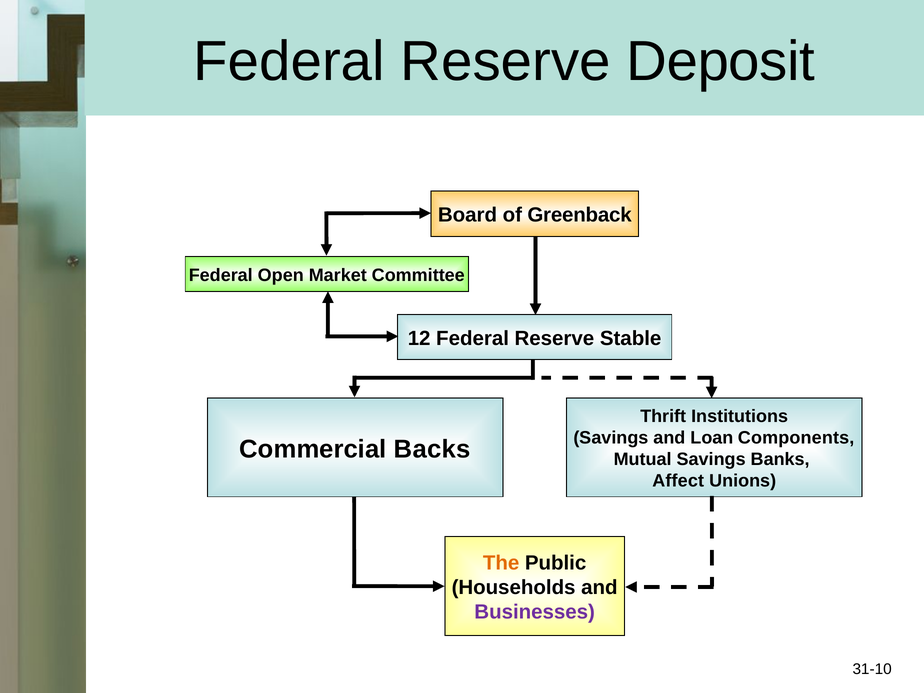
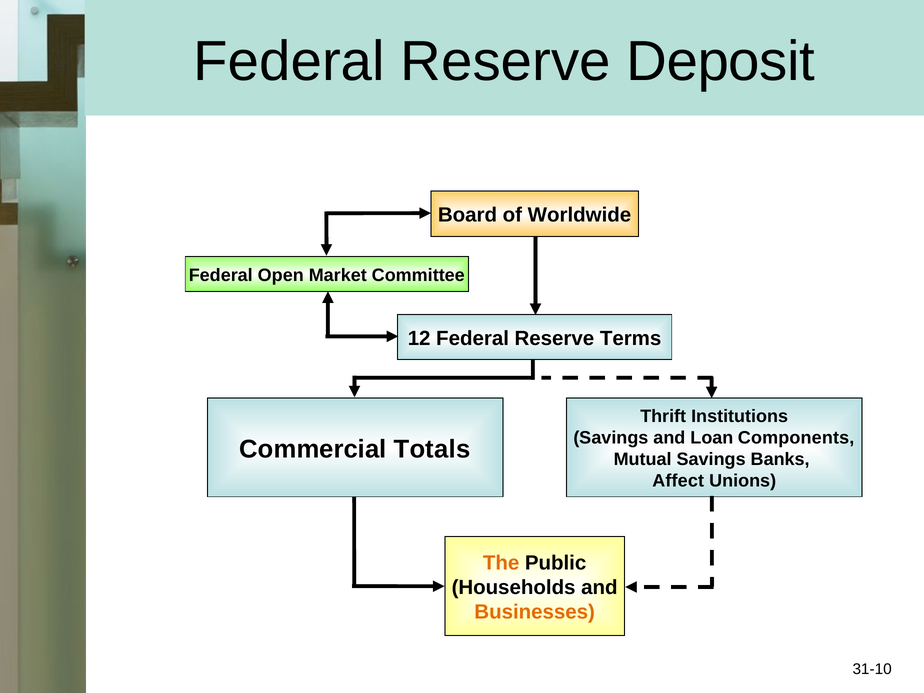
Greenback: Greenback -> Worldwide (579, 215)
Stable: Stable -> Terms (631, 338)
Backs: Backs -> Totals (432, 449)
Businesses colour: purple -> orange (535, 612)
